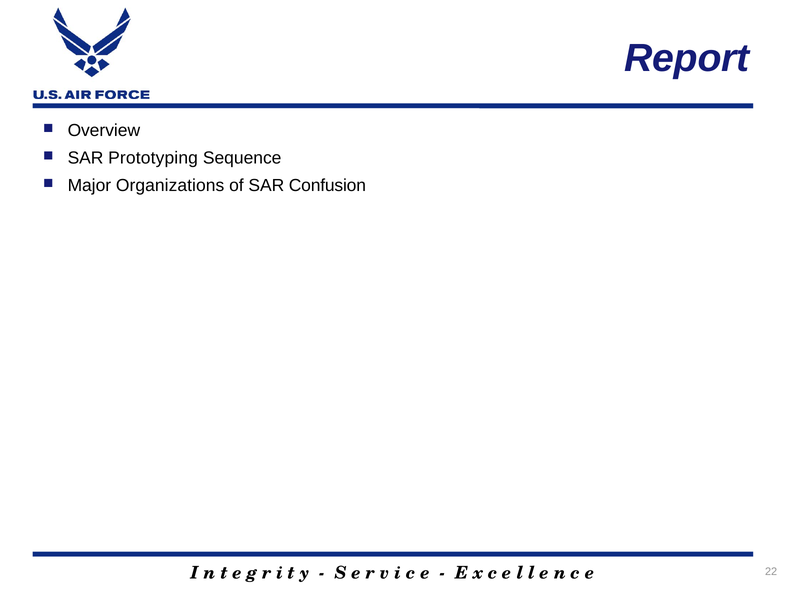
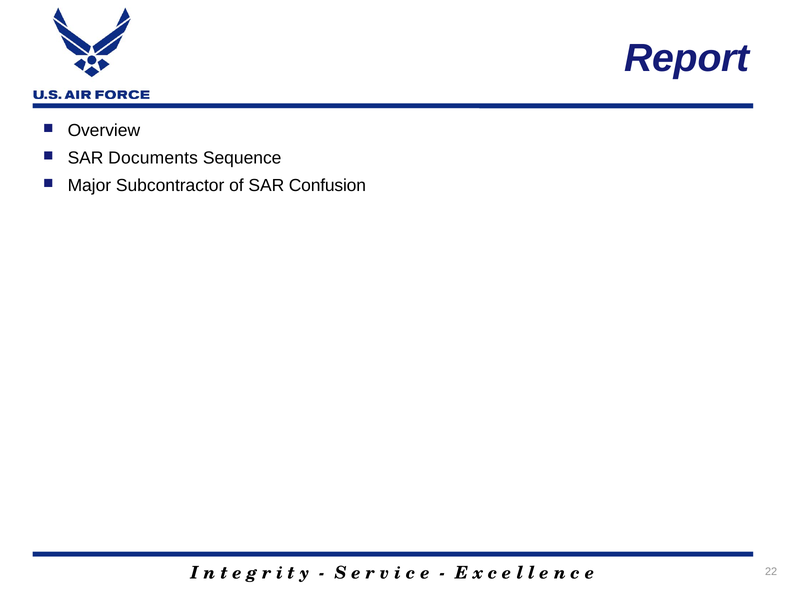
Prototyping: Prototyping -> Documents (153, 158)
Organizations: Organizations -> Subcontractor (170, 186)
